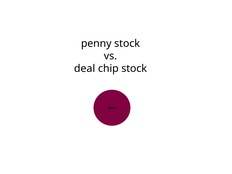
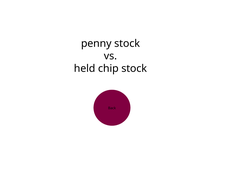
deal: deal -> held (85, 68)
